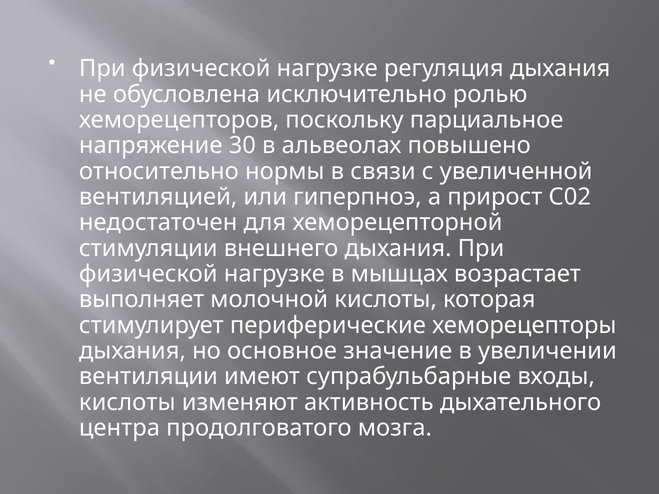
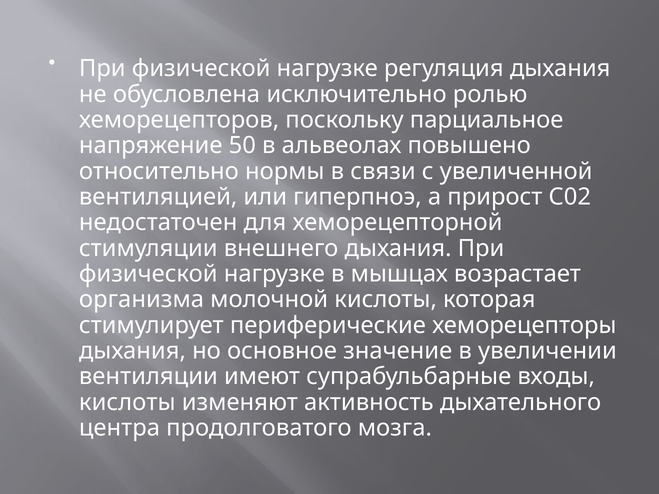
30: 30 -> 50 (242, 146)
выполняет: выполняет -> организма (142, 300)
